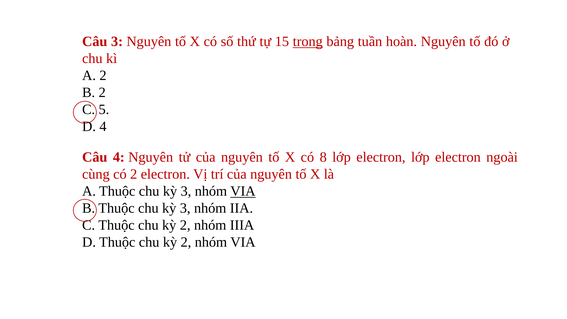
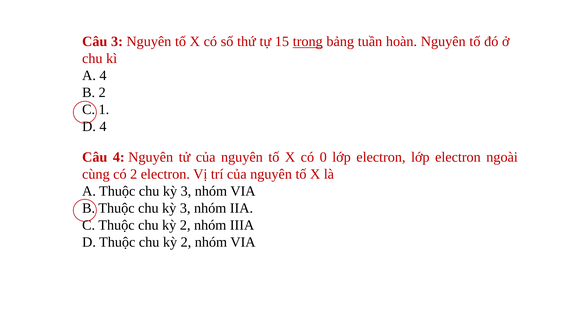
A 2: 2 -> 4 (103, 76)
5: 5 -> 1 (104, 110)
8: 8 -> 0 (323, 157)
VIA underline: present -> none (243, 191)
